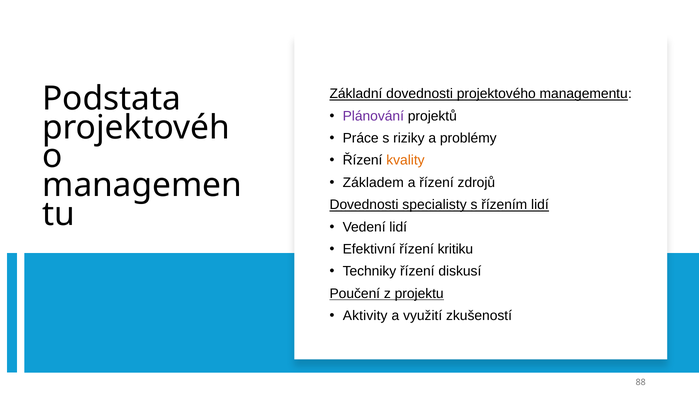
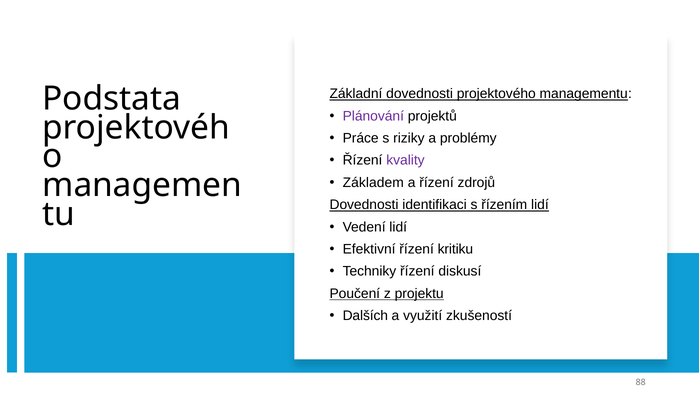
kvality colour: orange -> purple (405, 160)
specialisty: specialisty -> identifikaci (435, 205)
Aktivity: Aktivity -> Dalších (365, 316)
